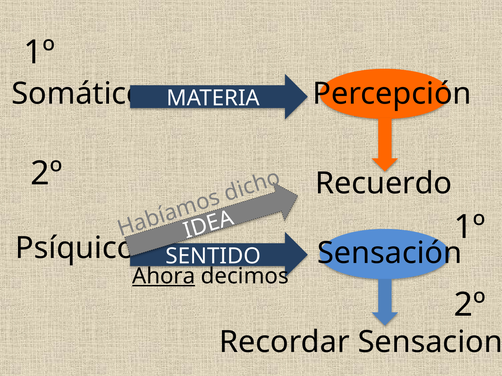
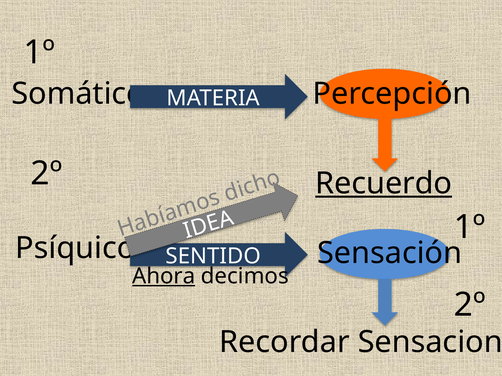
Recuerdo underline: none -> present (384, 184)
